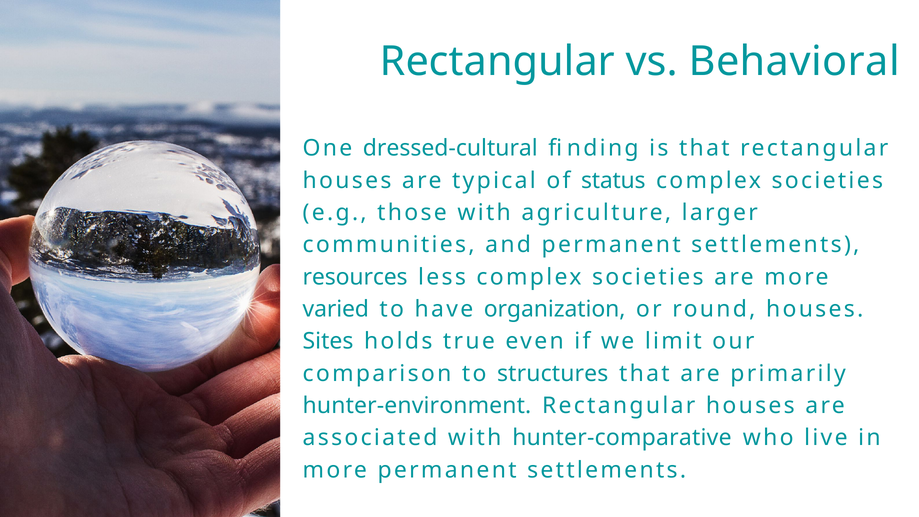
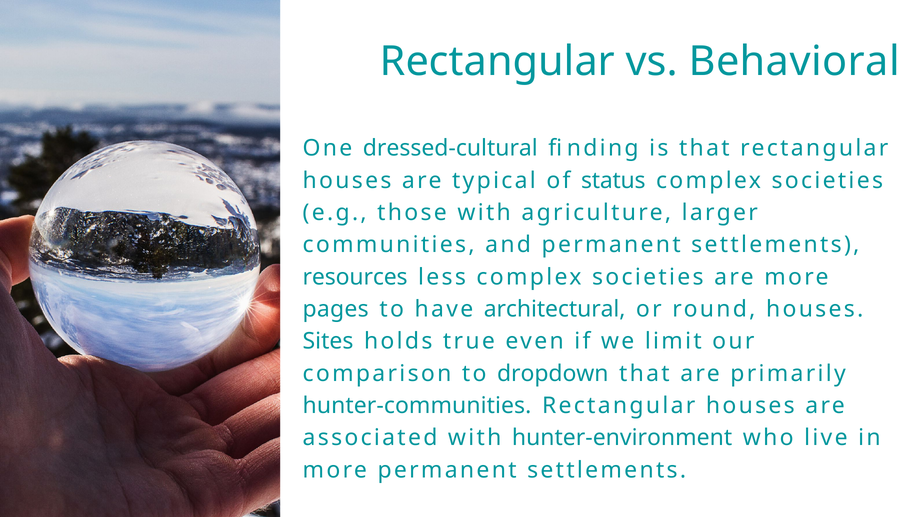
varied: varied -> pages (336, 309)
organization: organization -> architectural (555, 309)
structures: structures -> dropdown (553, 373)
hunter-environment: hunter-environment -> hunter-communities (417, 406)
hunter-comparative: hunter-comparative -> hunter-environment (622, 438)
